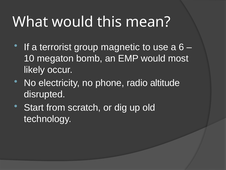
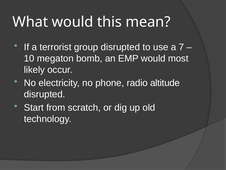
group magnetic: magnetic -> disrupted (120, 47)
6: 6 -> 7 (181, 47)
